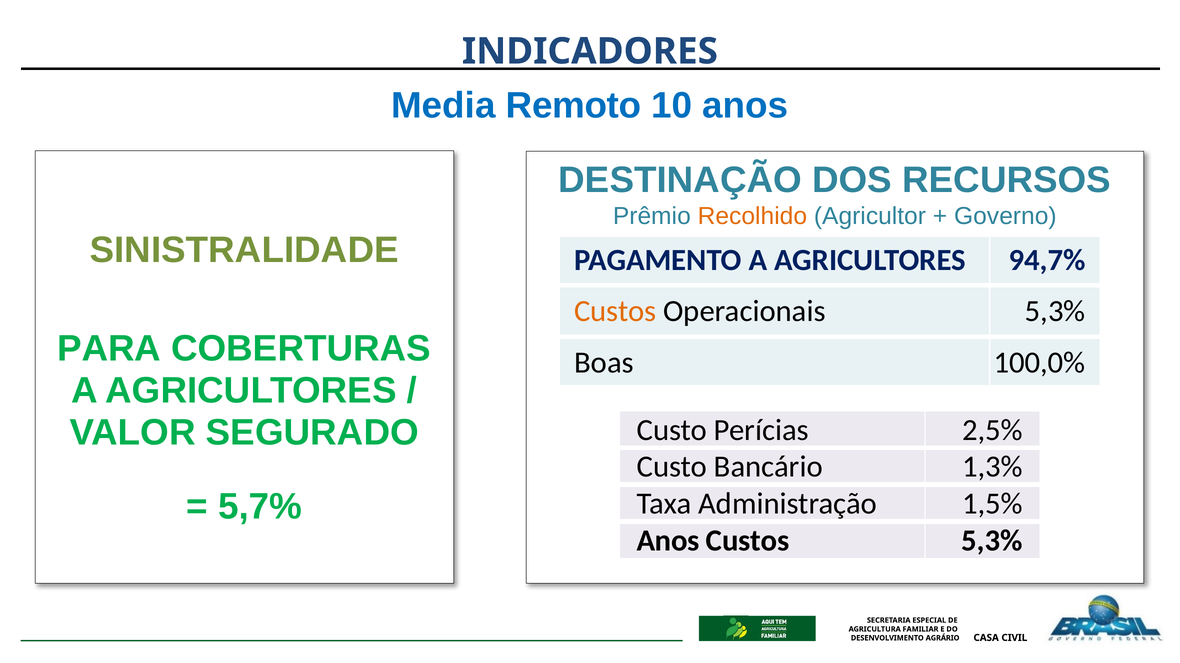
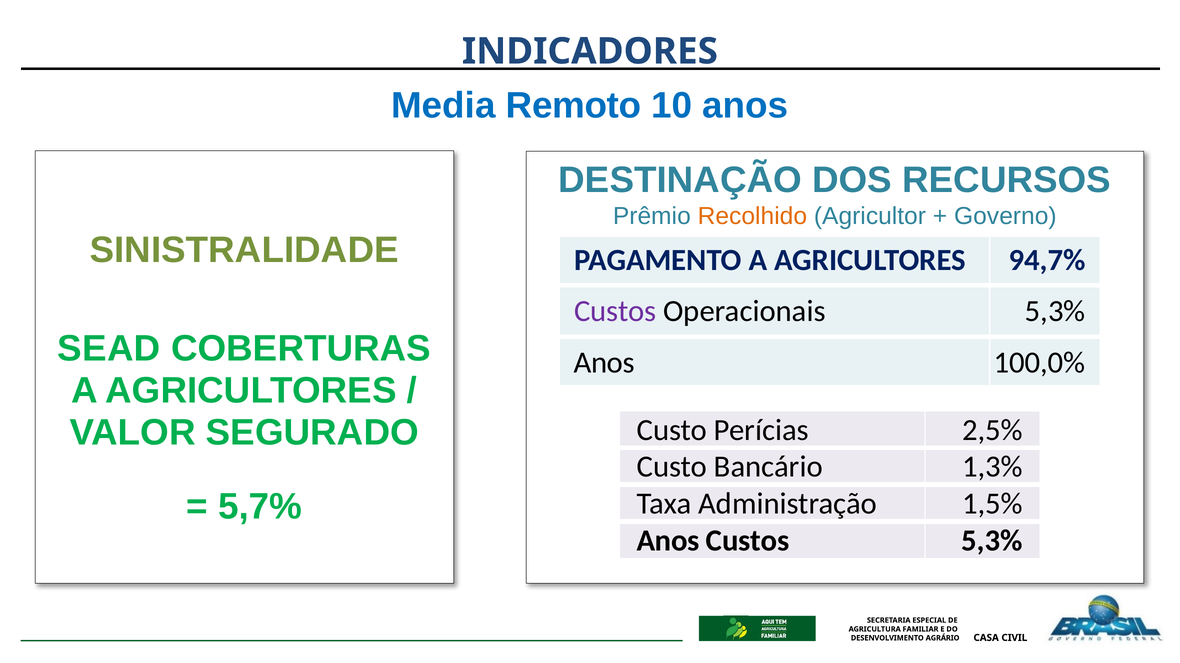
Custos colour: orange -> purple (615, 312)
PARA: PARA -> SEAD (109, 349)
Boas: Boas -> Anos (604, 363)
